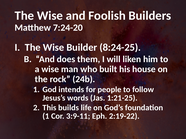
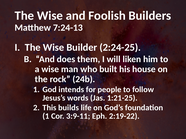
7:24-20: 7:24-20 -> 7:24-13 (68, 28)
8:24-25: 8:24-25 -> 2:24-25 (120, 47)
